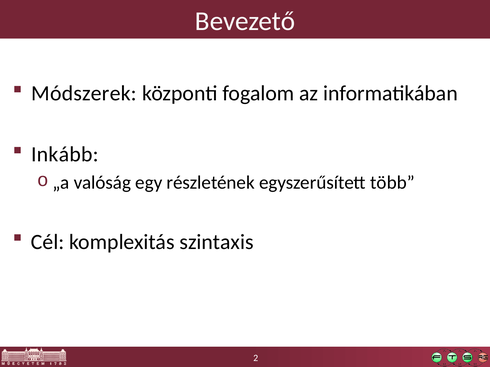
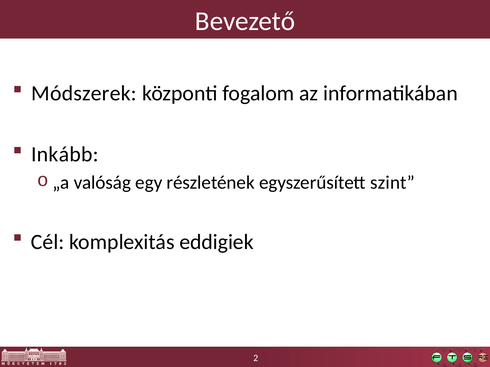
több: több -> szint (392, 183)
szintaxis: szintaxis -> eddigiek (217, 242)
